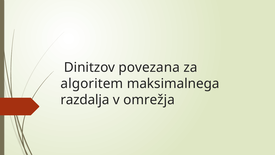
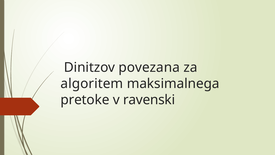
razdalja: razdalja -> pretoke (85, 100)
omrežja: omrežja -> ravenski (149, 100)
